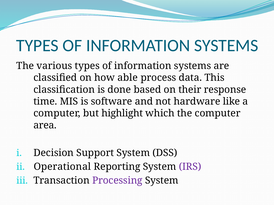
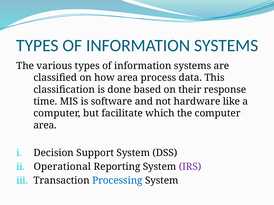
how able: able -> area (128, 78)
highlight: highlight -> facilitate (122, 114)
Processing colour: purple -> blue (117, 181)
